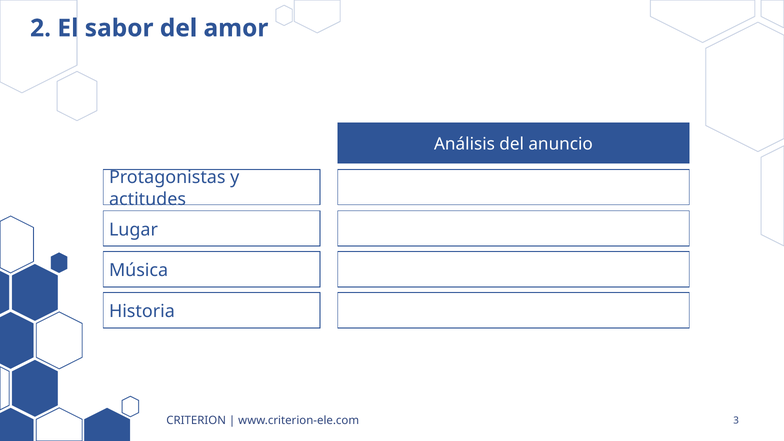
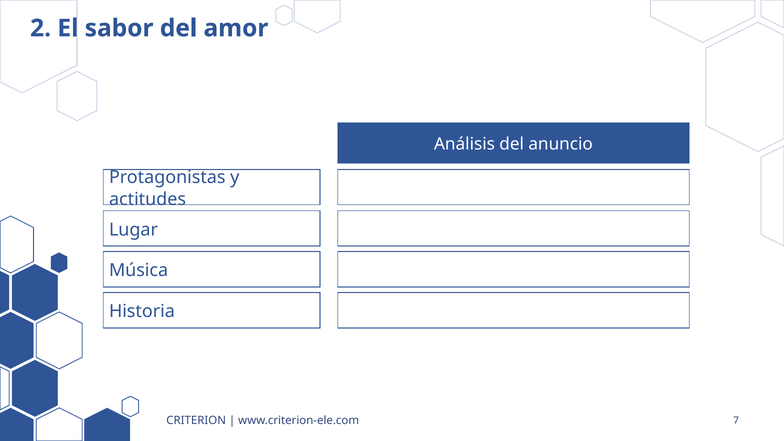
3: 3 -> 7 (736, 420)
